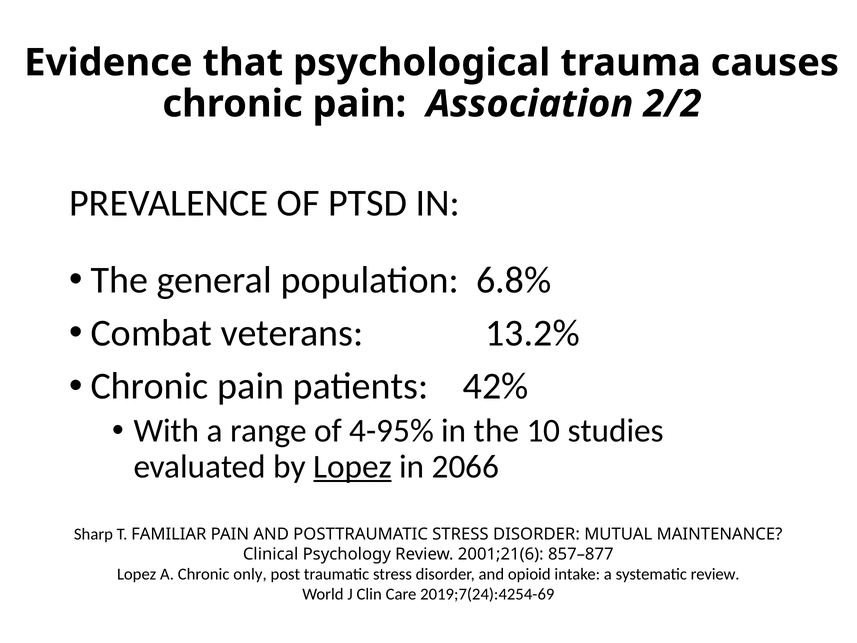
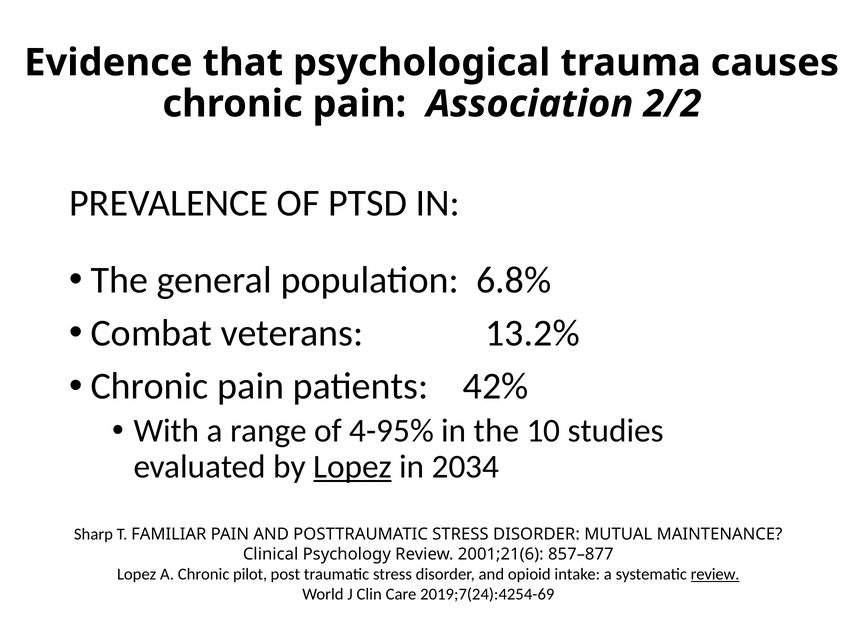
2066: 2066 -> 2034 (465, 467)
only: only -> pilot (250, 574)
review underline: none -> present (715, 574)
